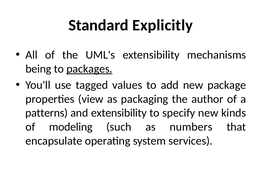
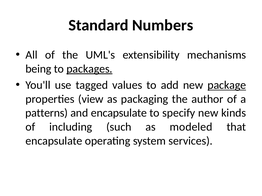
Explicitly: Explicitly -> Numbers (163, 25)
package underline: none -> present (227, 85)
and extensibility: extensibility -> encapsulate (119, 113)
modeling: modeling -> including (71, 127)
numbers: numbers -> modeled (191, 127)
